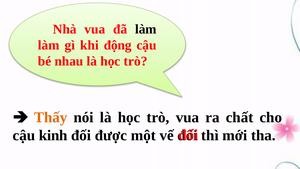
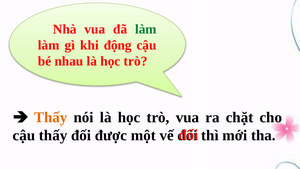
làm colour: black -> green (146, 29)
chất: chất -> chặt (240, 117)
cậu kinh: kinh -> thấy (53, 135)
